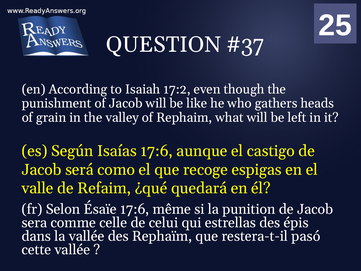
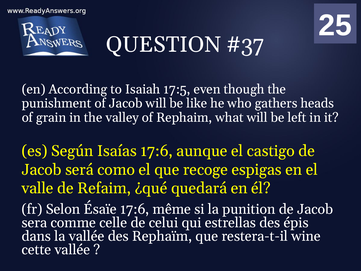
17:2: 17:2 -> 17:5 (177, 89)
pasó: pasó -> wine (306, 236)
